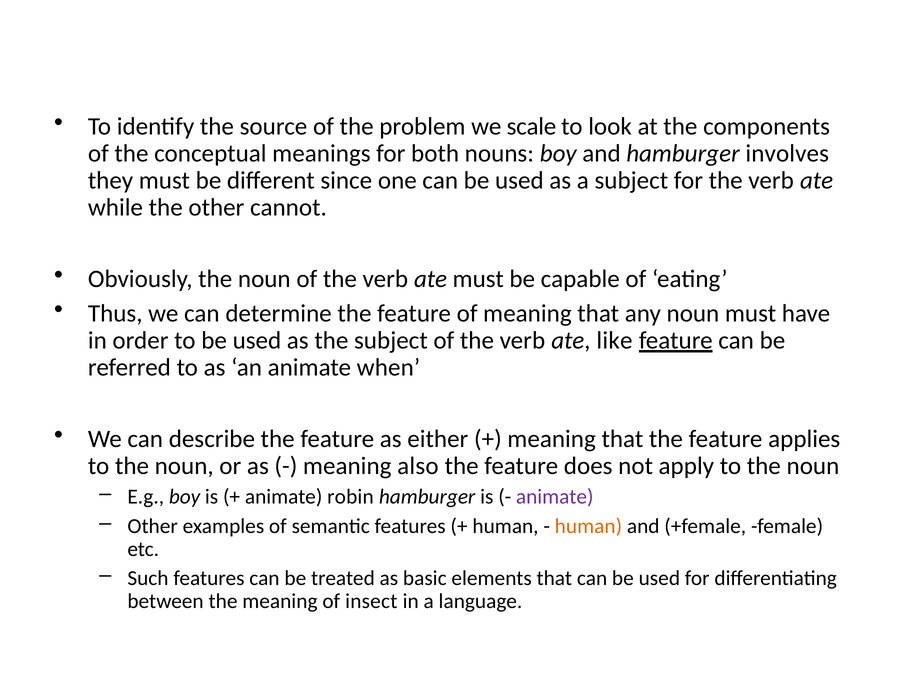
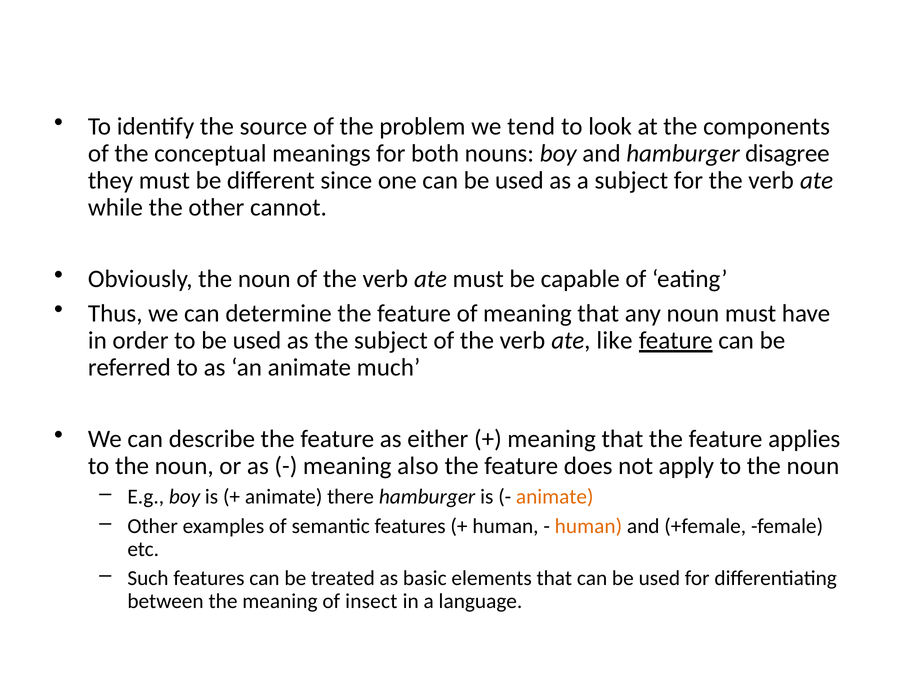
scale: scale -> tend (531, 127)
involves: involves -> disagree (787, 154)
when: when -> much (388, 368)
robin: robin -> there (351, 497)
animate colour: purple -> orange (555, 497)
